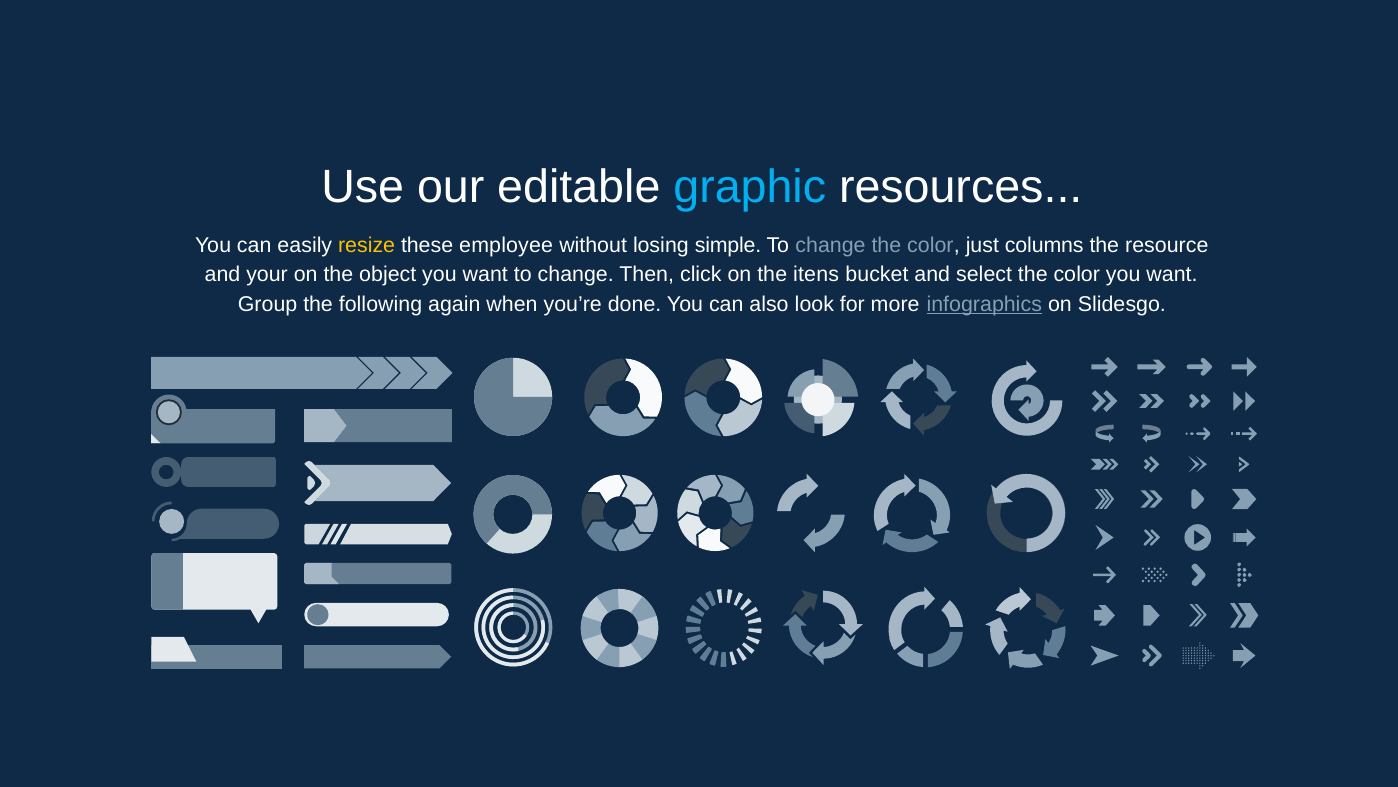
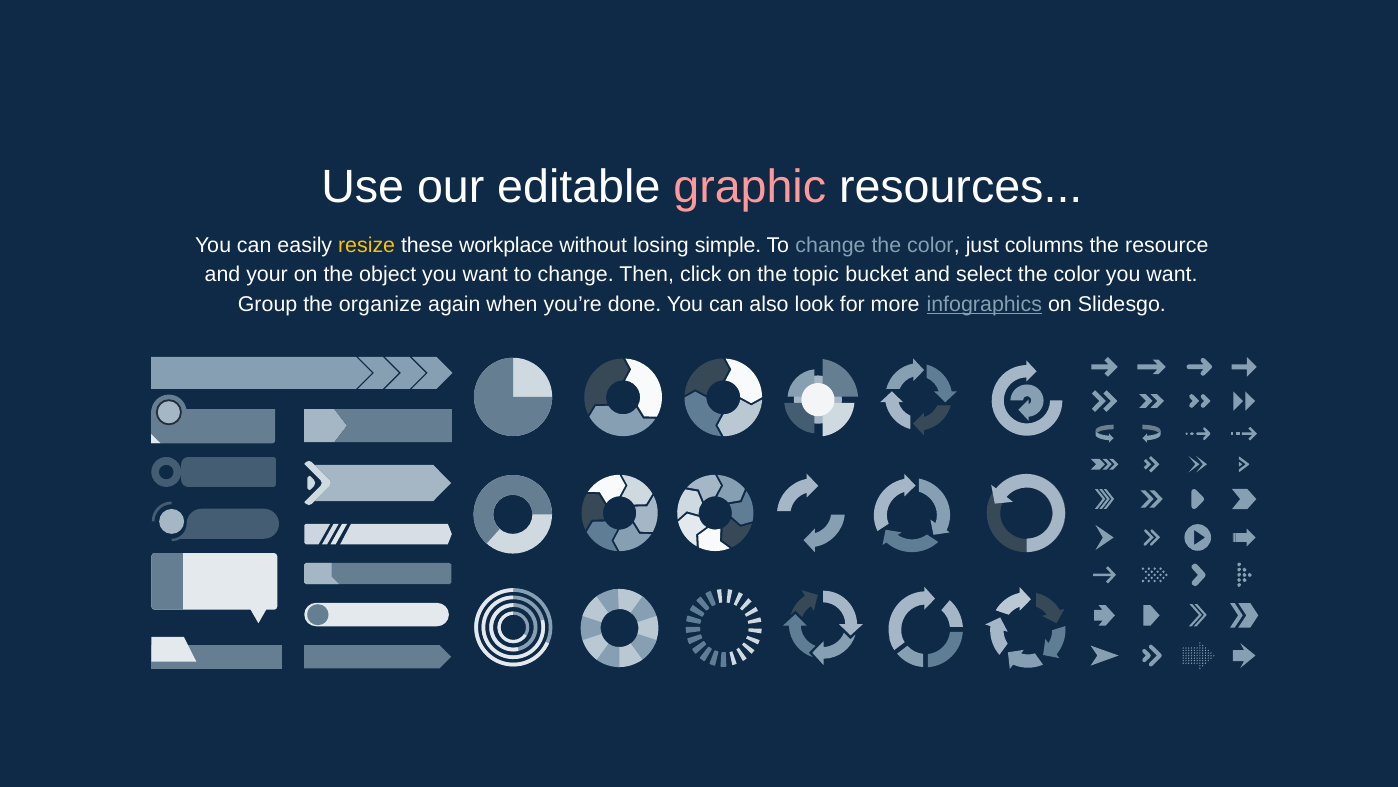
graphic colour: light blue -> pink (750, 187)
employee: employee -> workplace (506, 245)
itens: itens -> topic (816, 275)
following: following -> organize (380, 304)
